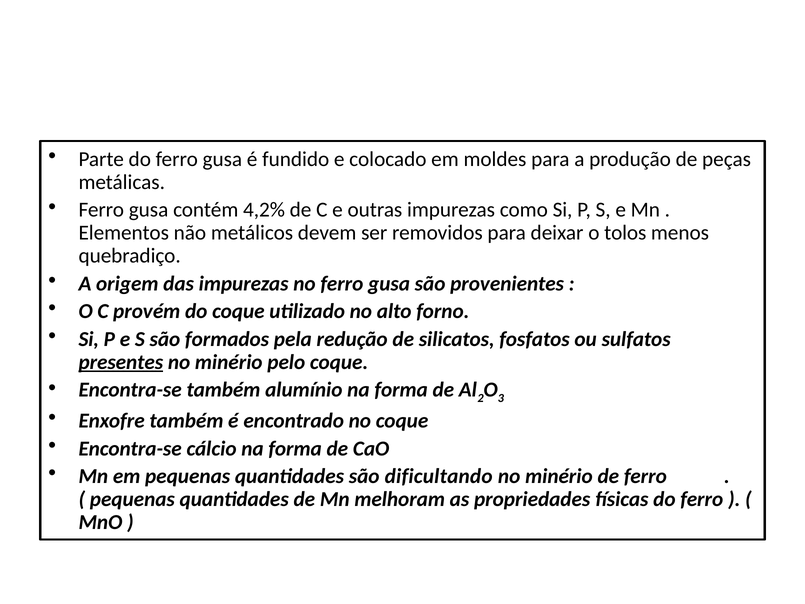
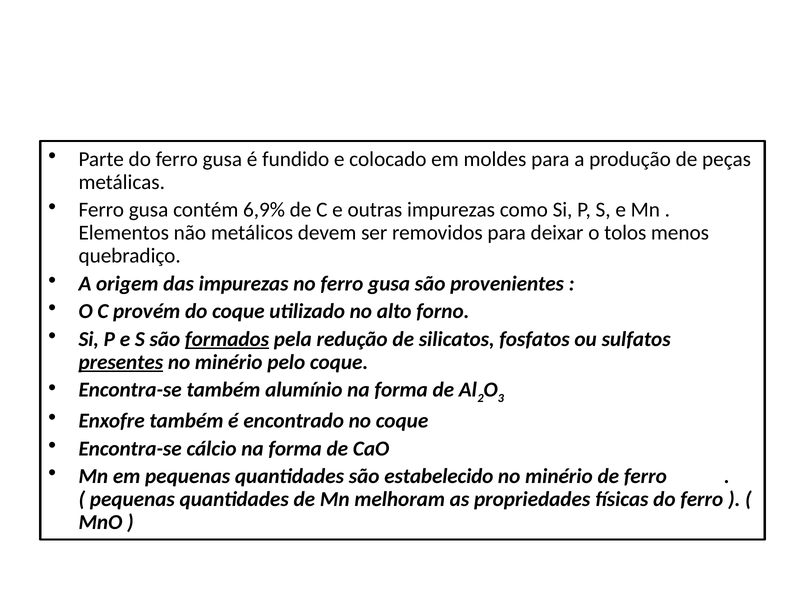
4,2%: 4,2% -> 6,9% (264, 210)
formados underline: none -> present (227, 339)
dificultando: dificultando -> estabelecido (439, 476)
